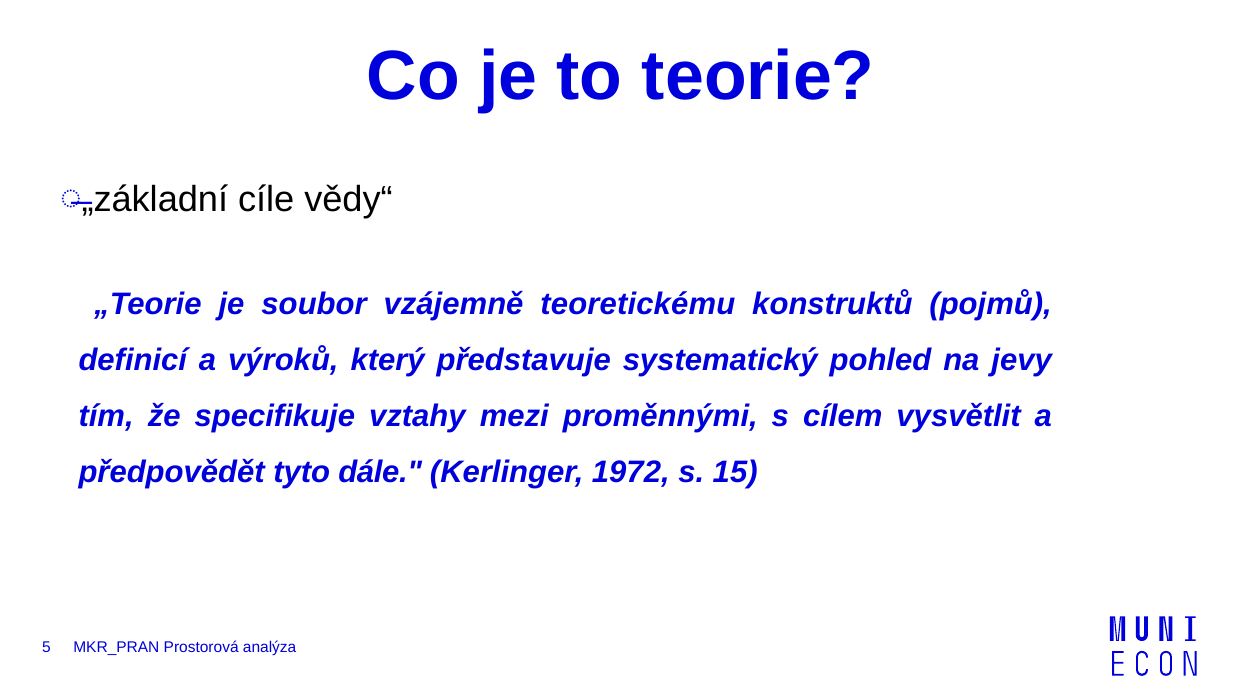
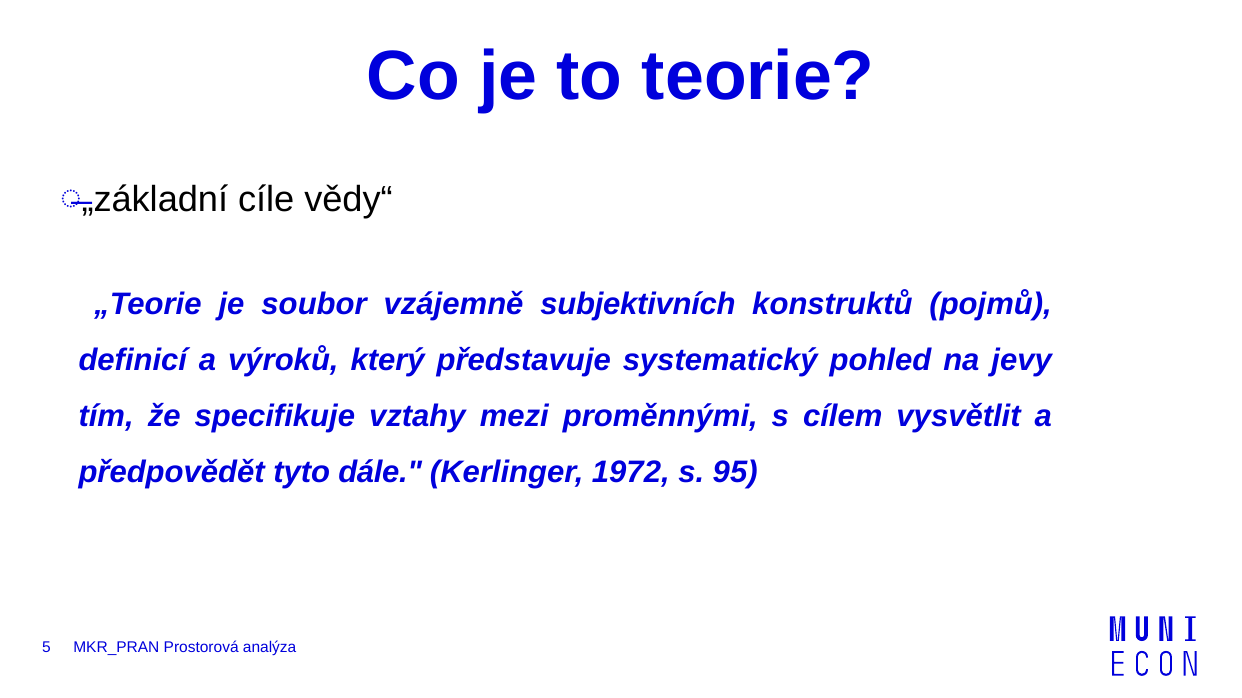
teoretickému: teoretickému -> subjektivních (638, 305)
15: 15 -> 95 (735, 472)
